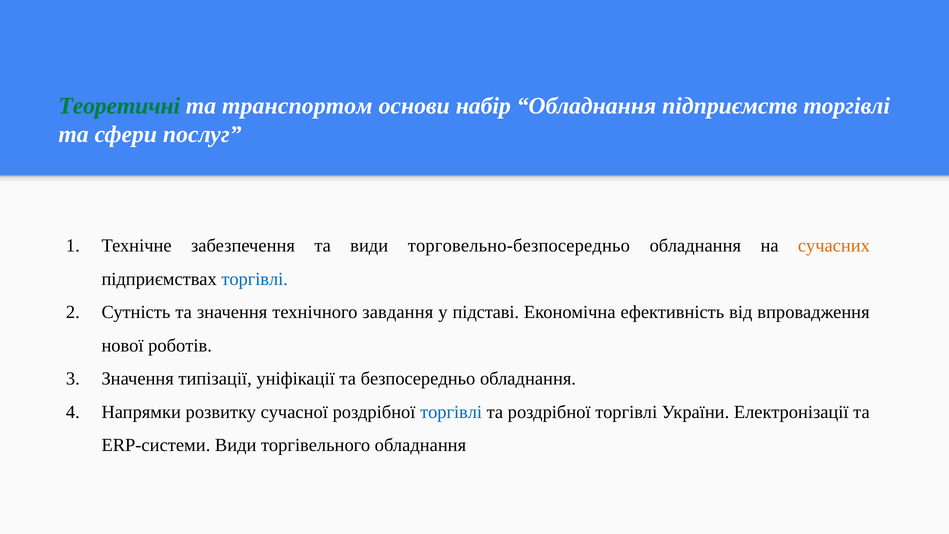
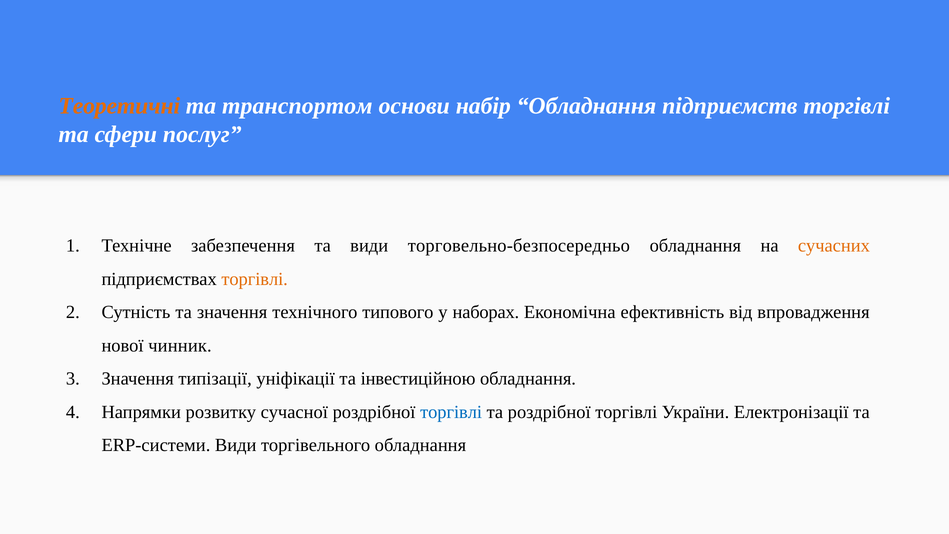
Теоретичні colour: green -> orange (119, 106)
торгівлі colour: blue -> orange (255, 279)
завдання: завдання -> типового (398, 312)
підставі: підставі -> наборах (486, 312)
роботів: роботів -> чинник (180, 345)
безпосередньо: безпосередньо -> інвестиційною (418, 379)
